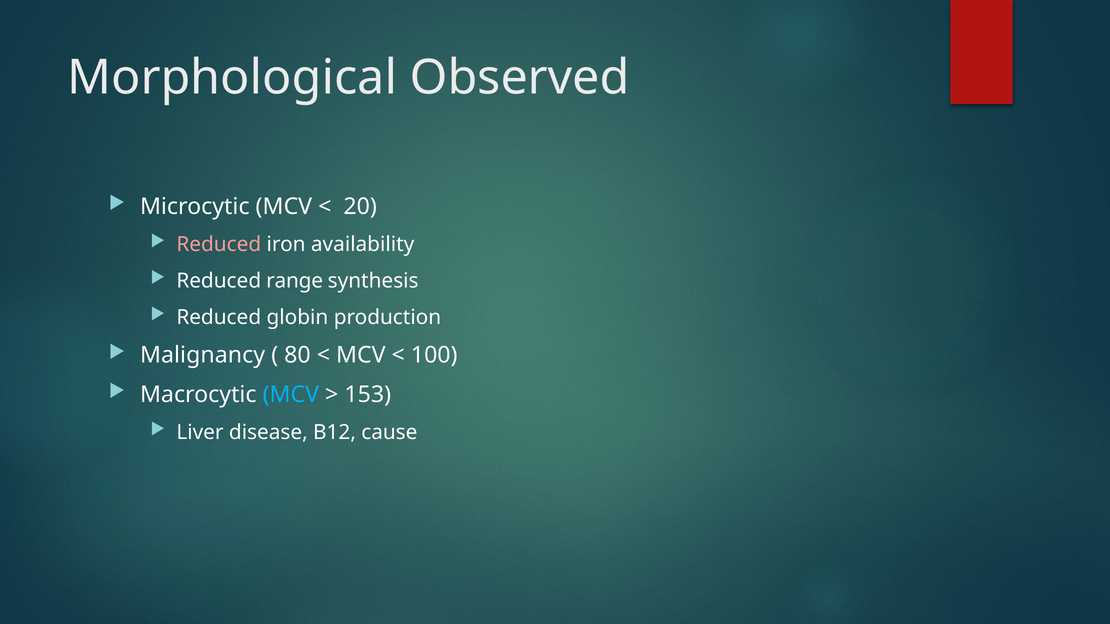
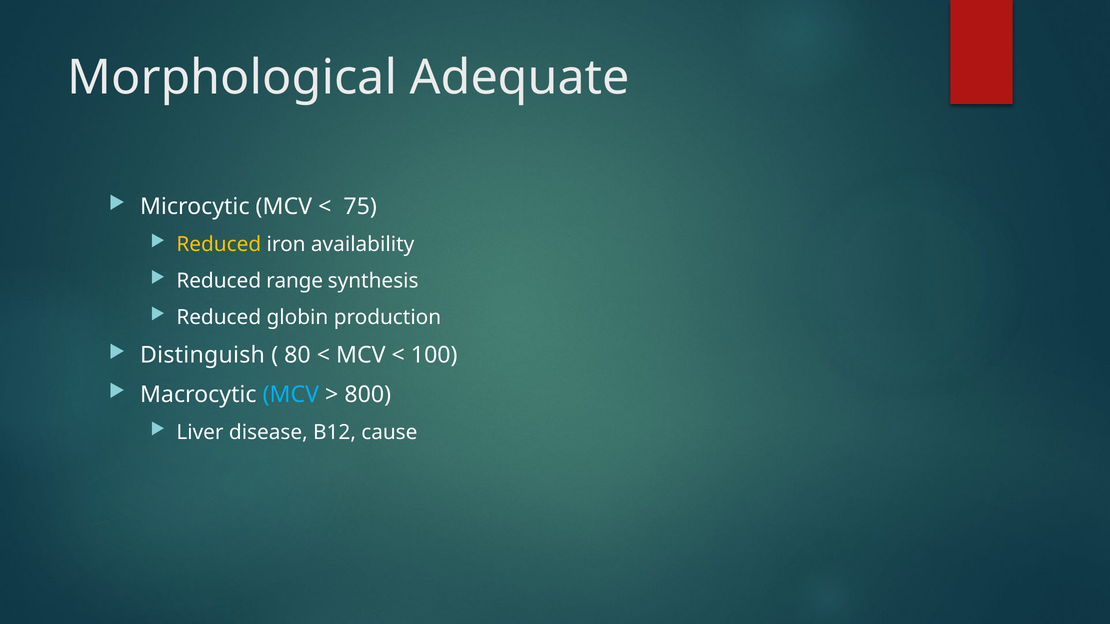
Observed: Observed -> Adequate (520, 78)
20: 20 -> 75 (360, 207)
Reduced colour: pink -> yellow (219, 244)
Malignancy: Malignancy -> Distinguish (202, 356)
153: 153 -> 800 (368, 395)
